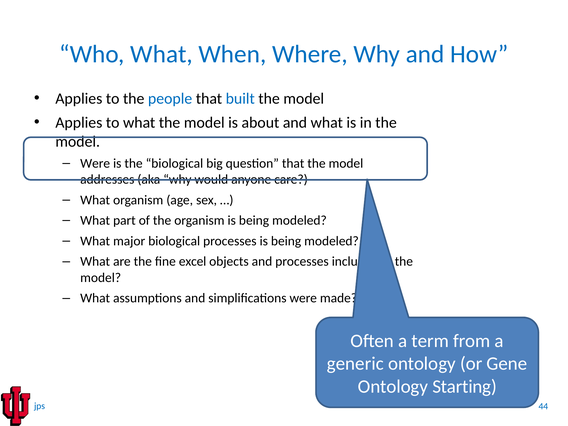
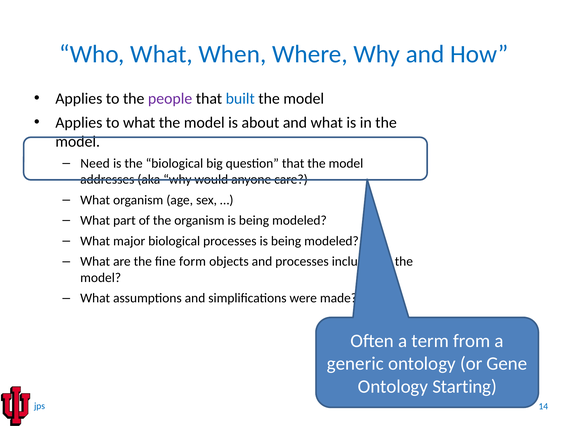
people colour: blue -> purple (170, 99)
Were: Were -> Need (95, 163)
excel: excel -> form (192, 262)
44: 44 -> 14 (543, 406)
